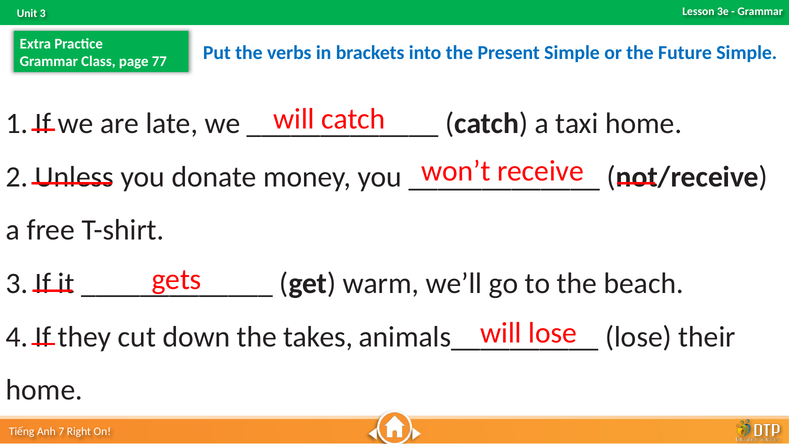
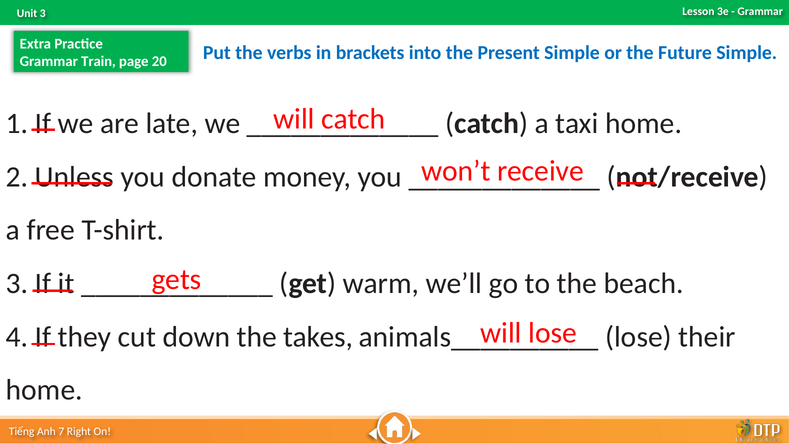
Class: Class -> Train (98, 61)
77: 77 -> 20 (159, 61)
